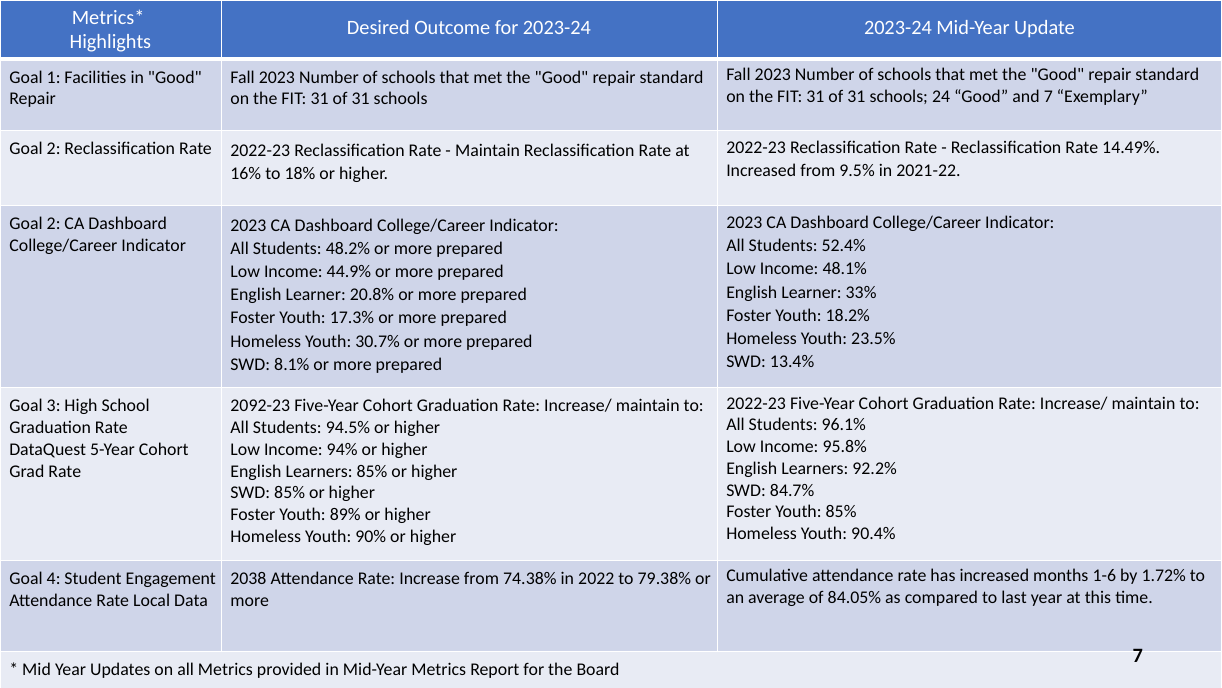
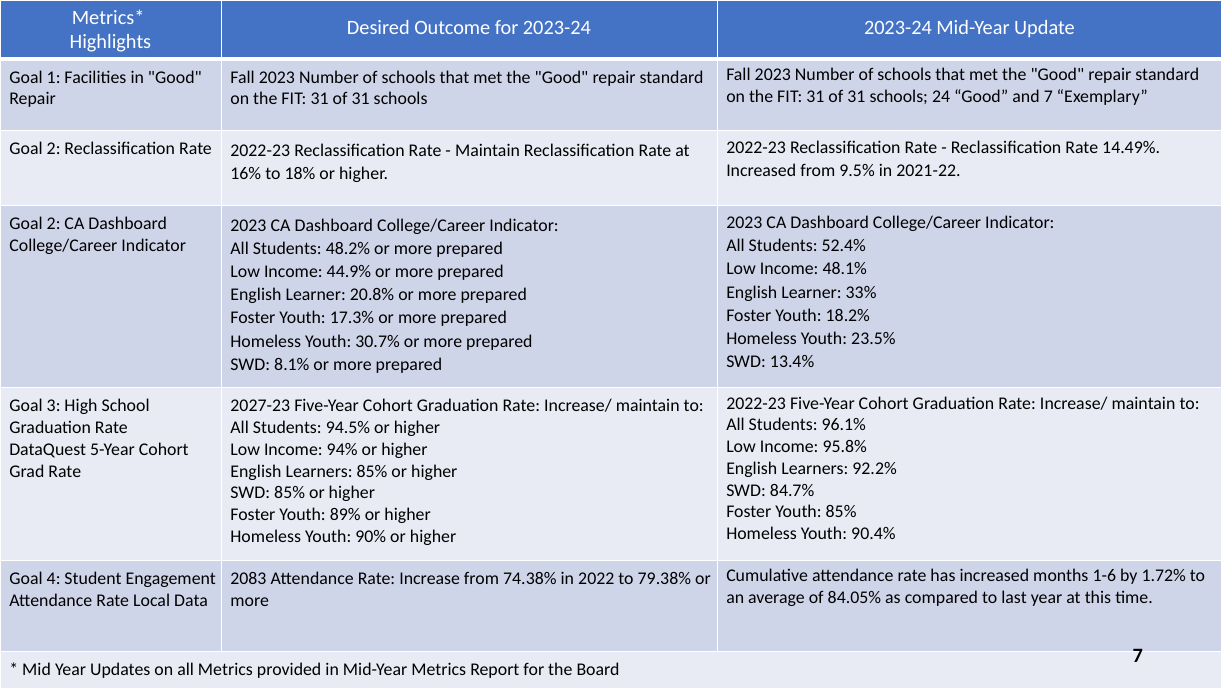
2092-23: 2092-23 -> 2027-23 (260, 406)
2038: 2038 -> 2083 (248, 578)
